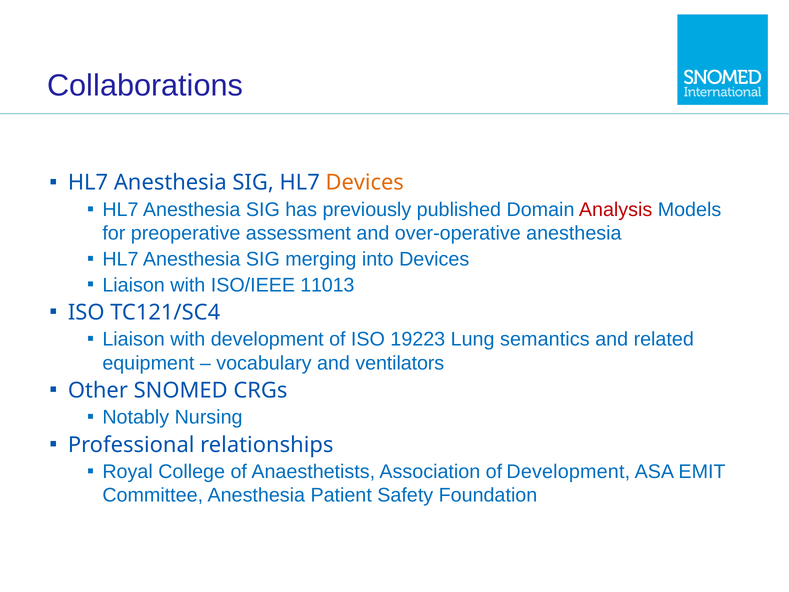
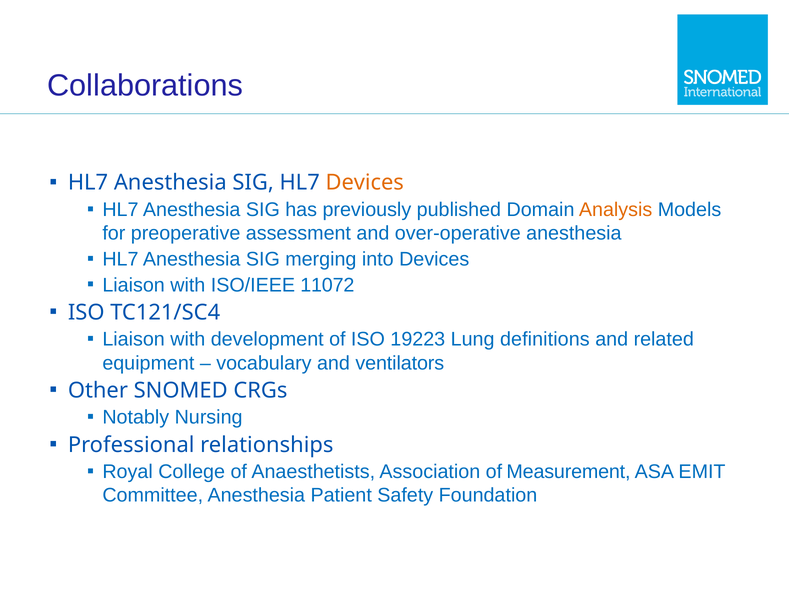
Analysis colour: red -> orange (616, 210)
11013: 11013 -> 11072 (327, 285)
semantics: semantics -> definitions (545, 339)
of Development: Development -> Measurement (568, 472)
